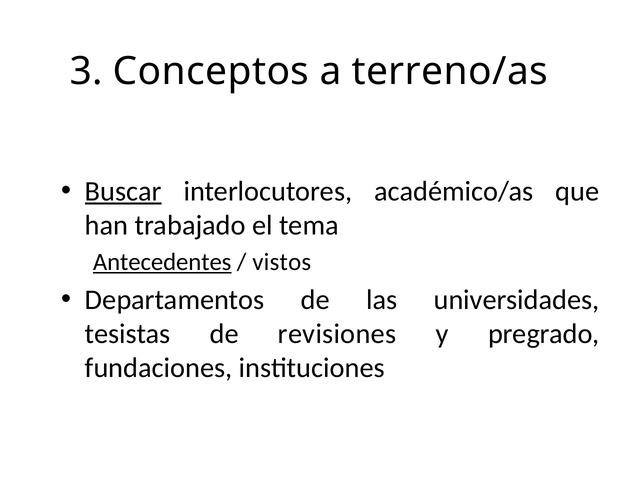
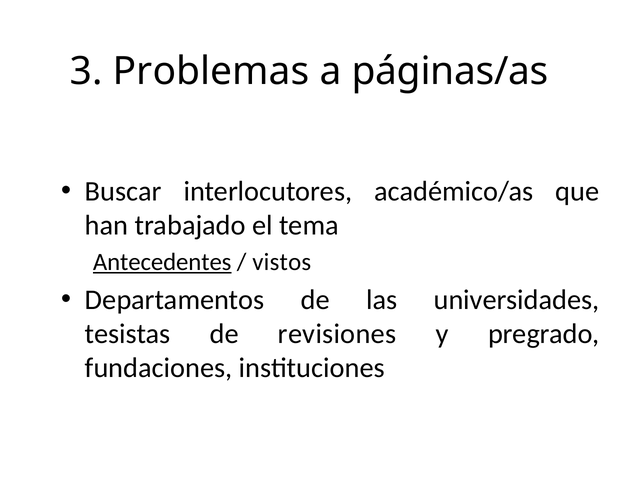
Conceptos: Conceptos -> Problemas (211, 71)
terreno/as: terreno/as -> páginas/as (450, 71)
Buscar underline: present -> none (123, 191)
